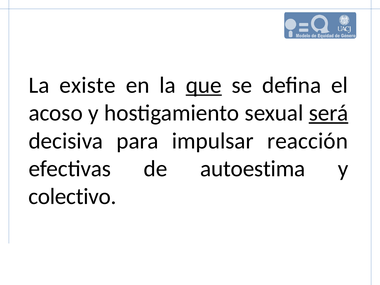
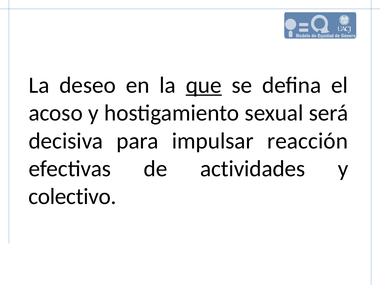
existe: existe -> deseo (88, 85)
será underline: present -> none (329, 113)
autoestima: autoestima -> actividades (253, 169)
